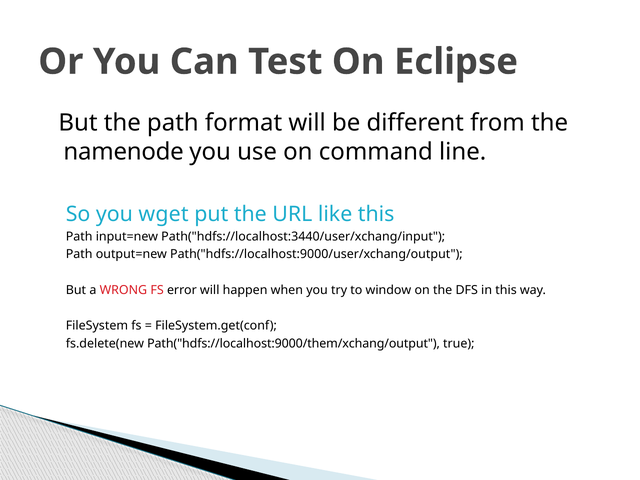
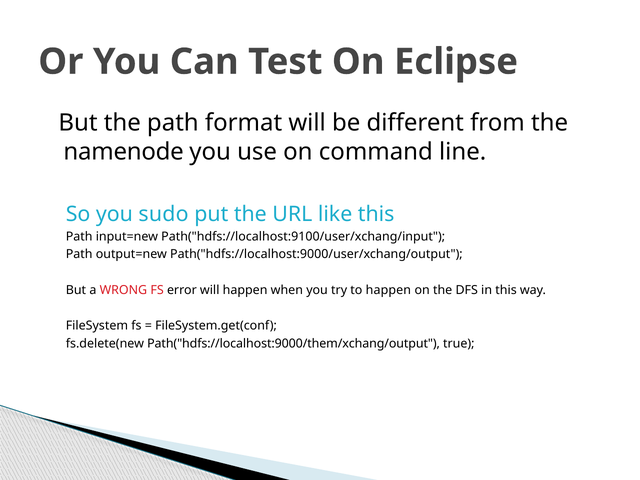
wget: wget -> sudo (163, 214)
Path("hdfs://localhost:3440/user/xchang/input: Path("hdfs://localhost:3440/user/xchang/input -> Path("hdfs://localhost:9100/user/xchang/input (303, 237)
to window: window -> happen (388, 290)
